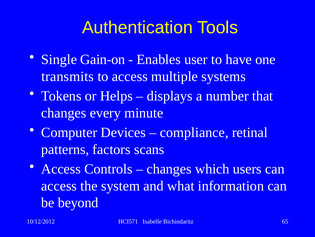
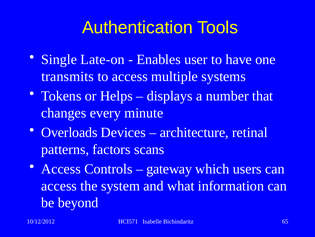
Gain-on: Gain-on -> Late-on (103, 59)
Computer: Computer -> Overloads (69, 132)
compliance: compliance -> architecture (194, 132)
changes: changes -> gateway (169, 169)
